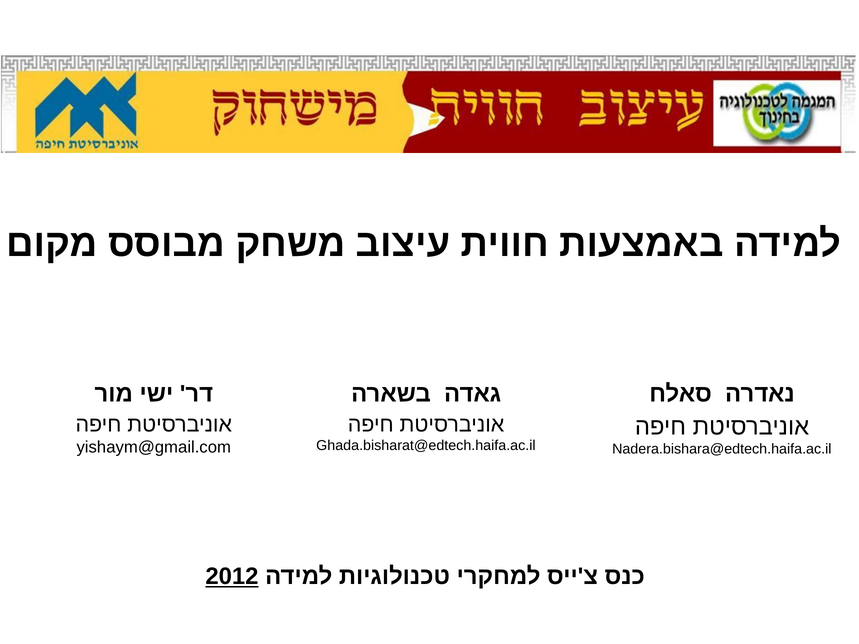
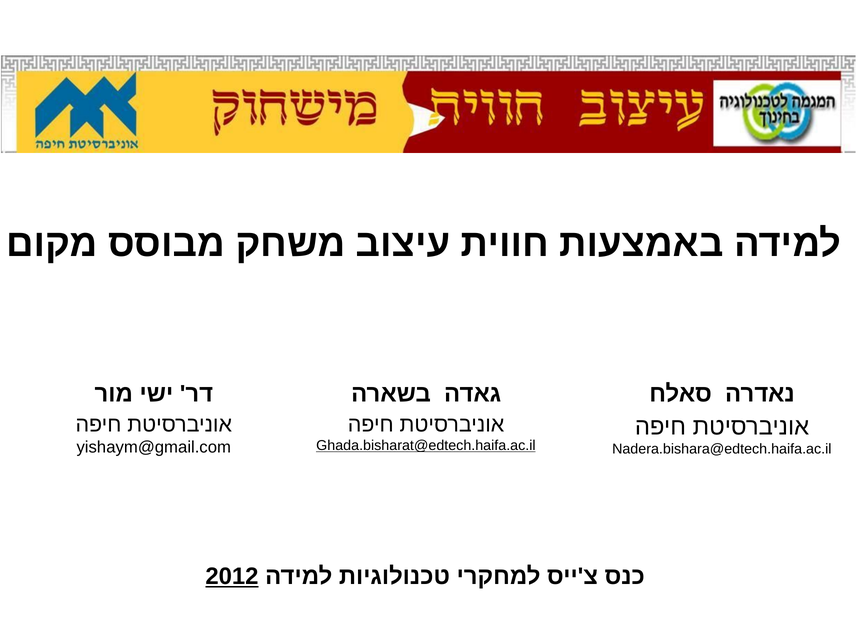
Ghada.bisharat@edtech.haifa.ac.il underline: none -> present (426, 446)
